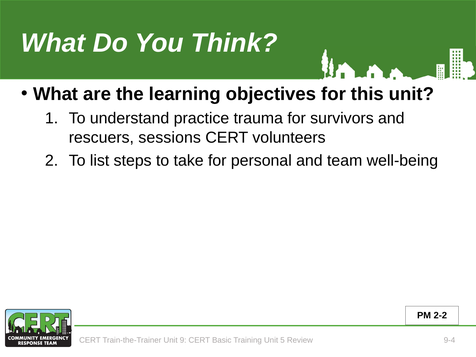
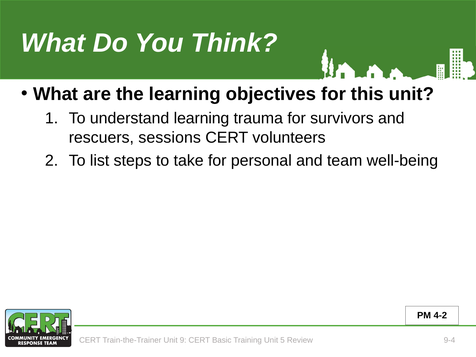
understand practice: practice -> learning (201, 118)
2-2: 2-2 -> 4-2 (440, 315)
